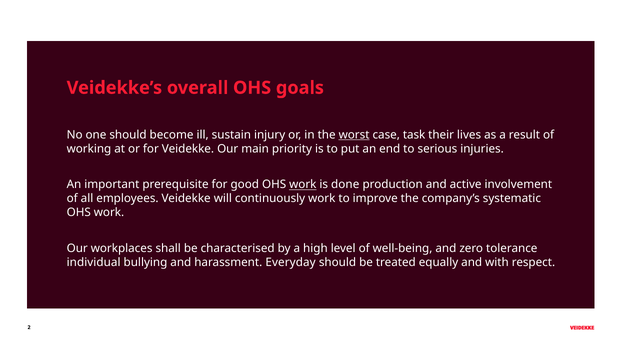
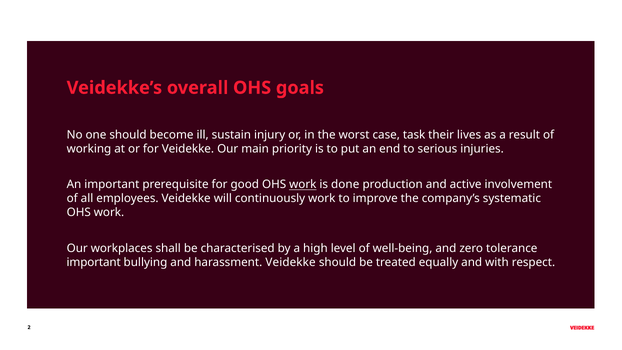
worst underline: present -> none (354, 135)
individual: individual -> important (94, 262)
harassment Everyday: Everyday -> Veidekke (291, 262)
